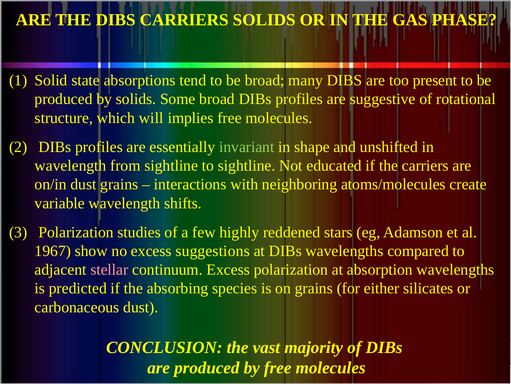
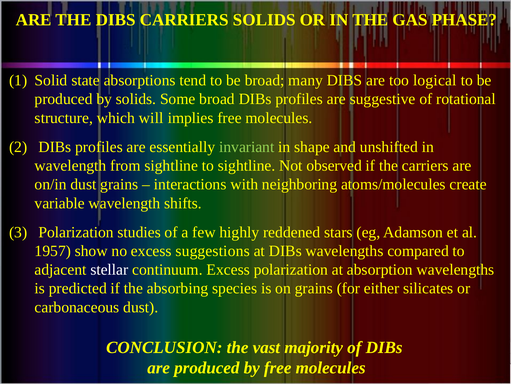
present: present -> logical (435, 80)
educated: educated -> observed (334, 165)
1967: 1967 -> 1957 (53, 250)
stellar colour: pink -> white (109, 269)
